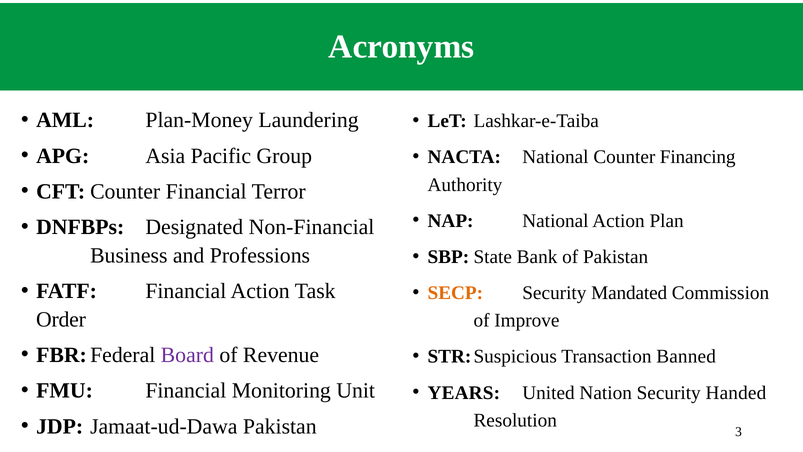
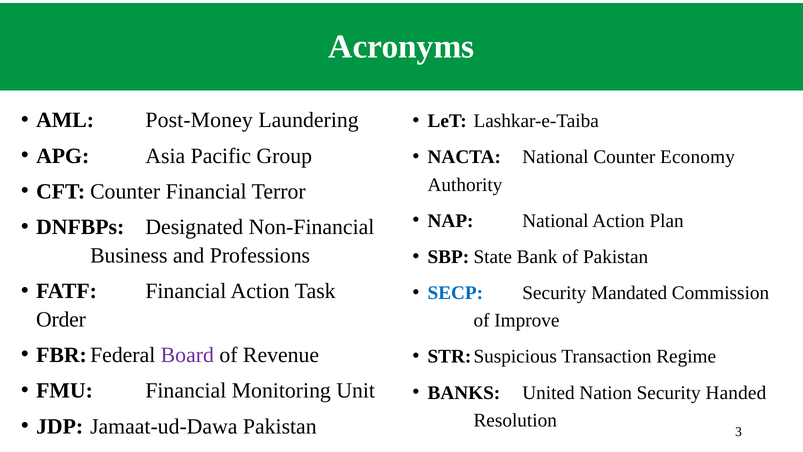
Plan-Money: Plan-Money -> Post-Money (199, 120)
Financing: Financing -> Economy (698, 157)
SECP colour: orange -> blue (455, 293)
Banned: Banned -> Regime (686, 356)
YEARS: YEARS -> BANKS (464, 392)
